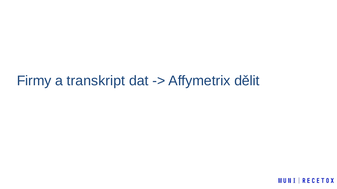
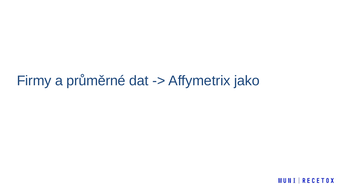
transkript: transkript -> průměrné (96, 81)
dělit: dělit -> jako (247, 81)
